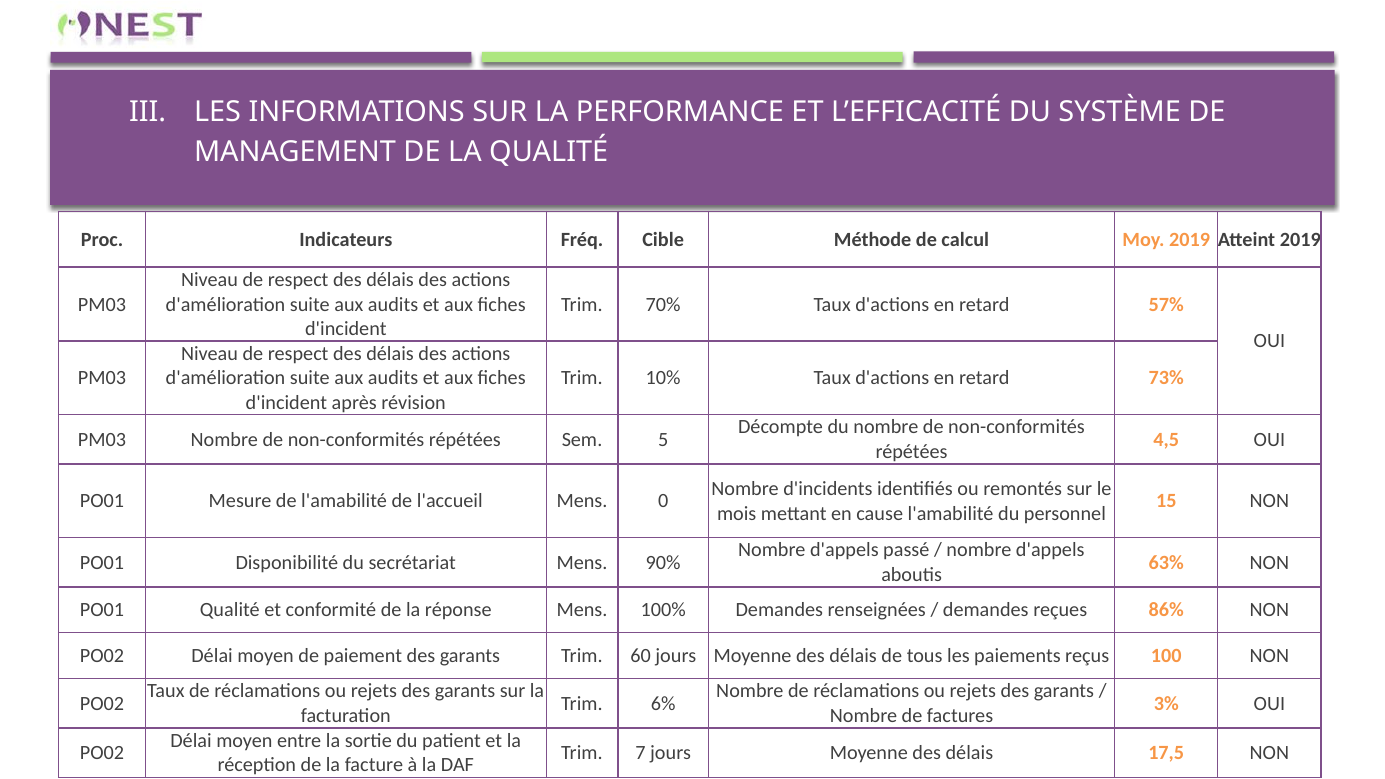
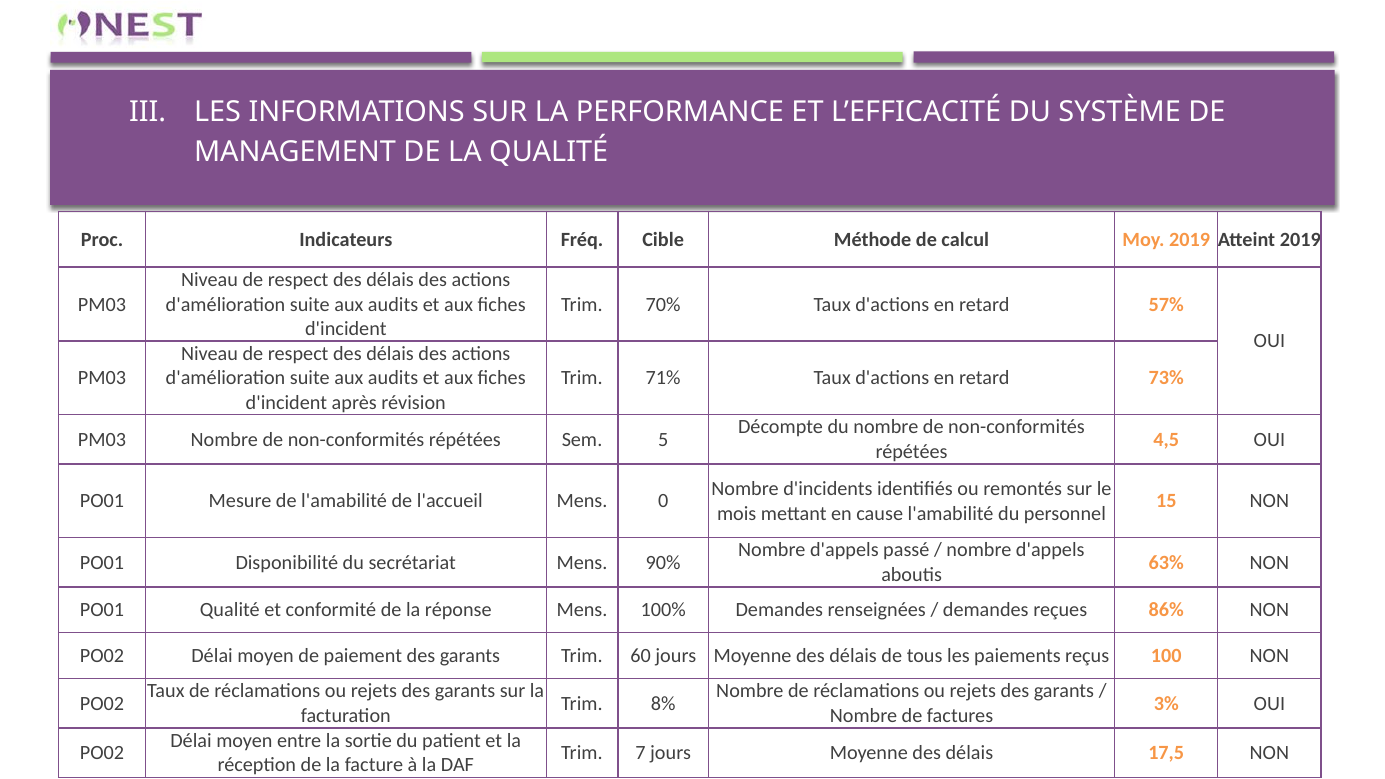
10%: 10% -> 71% (663, 378)
6%: 6% -> 8% (663, 704)
